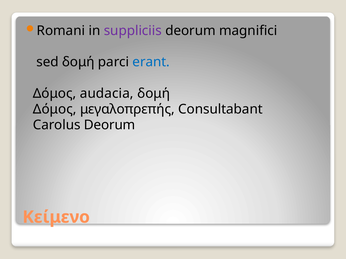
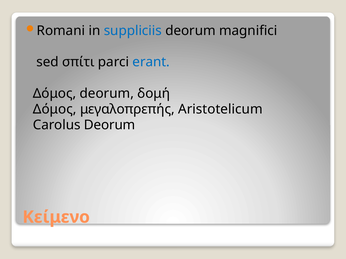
suppliciis colour: purple -> blue (133, 31)
sed δομή: δομή -> σπίτι (78, 62)
Δόμος audacia: audacia -> deorum (107, 94)
Consultabant: Consultabant -> Aristotelicum (220, 109)
